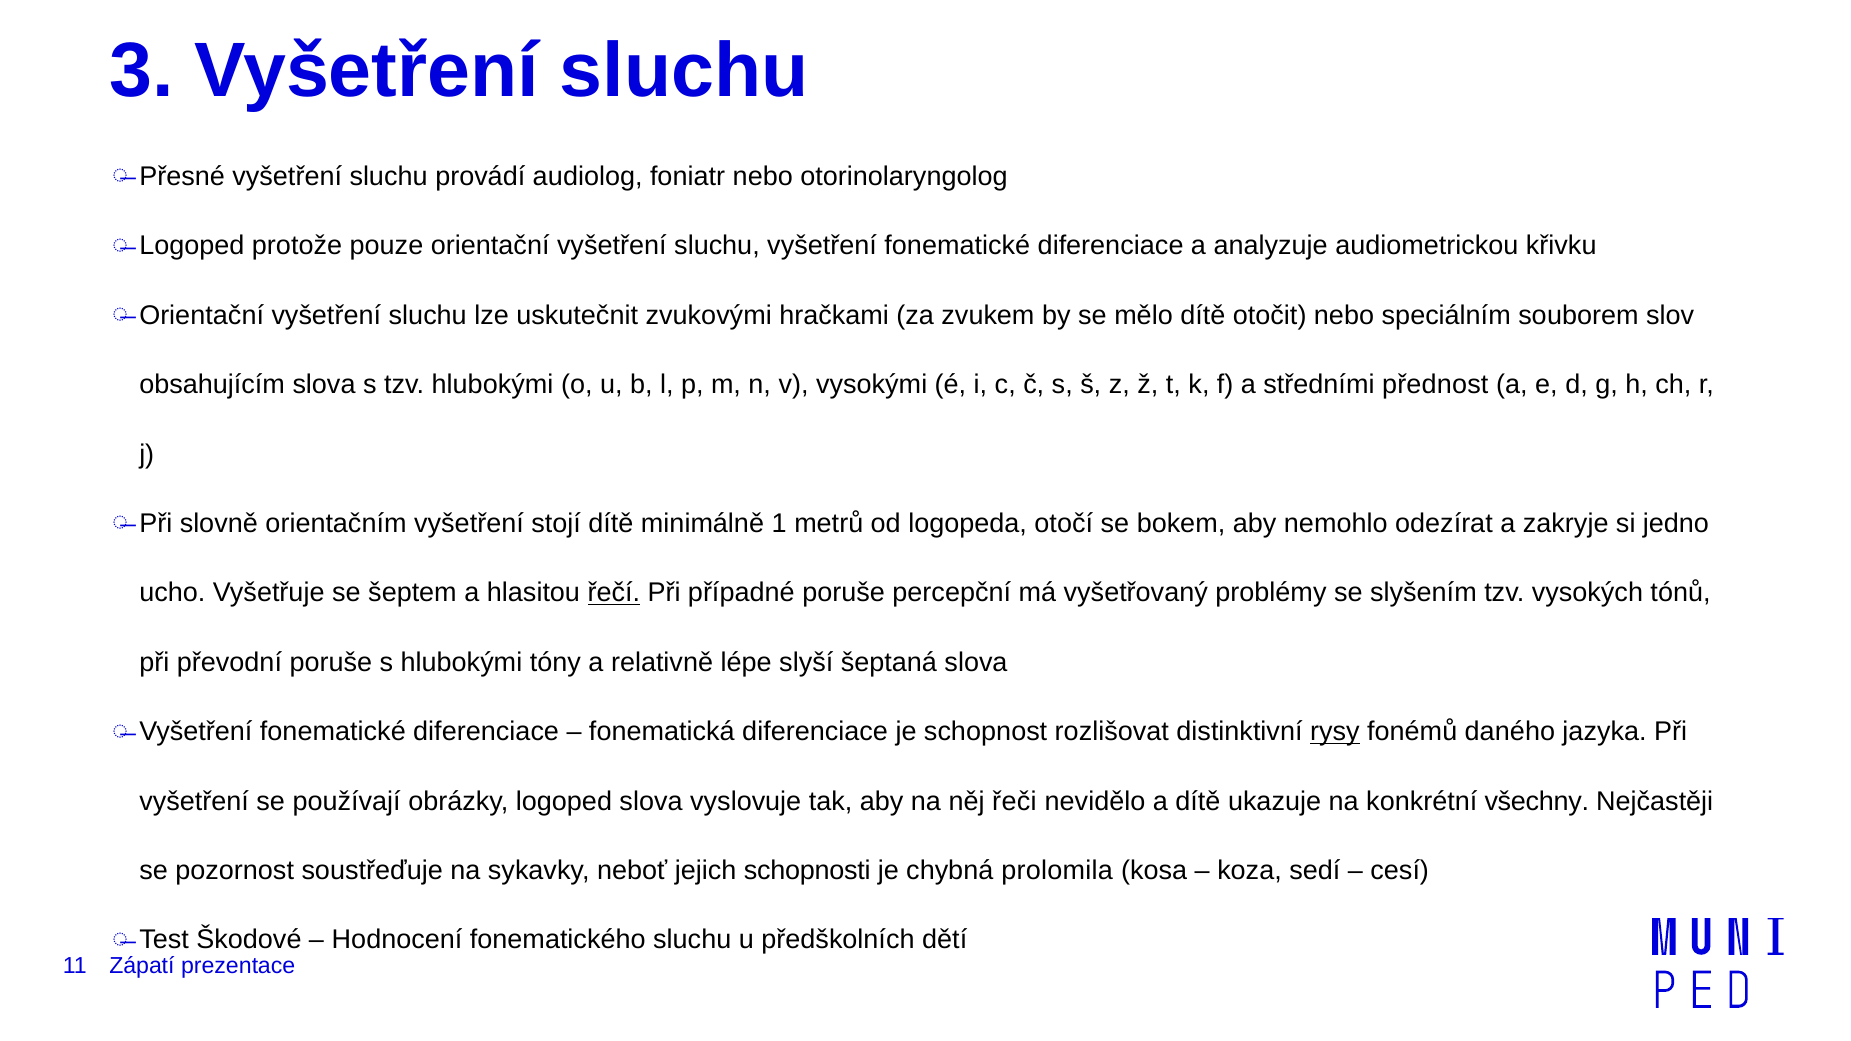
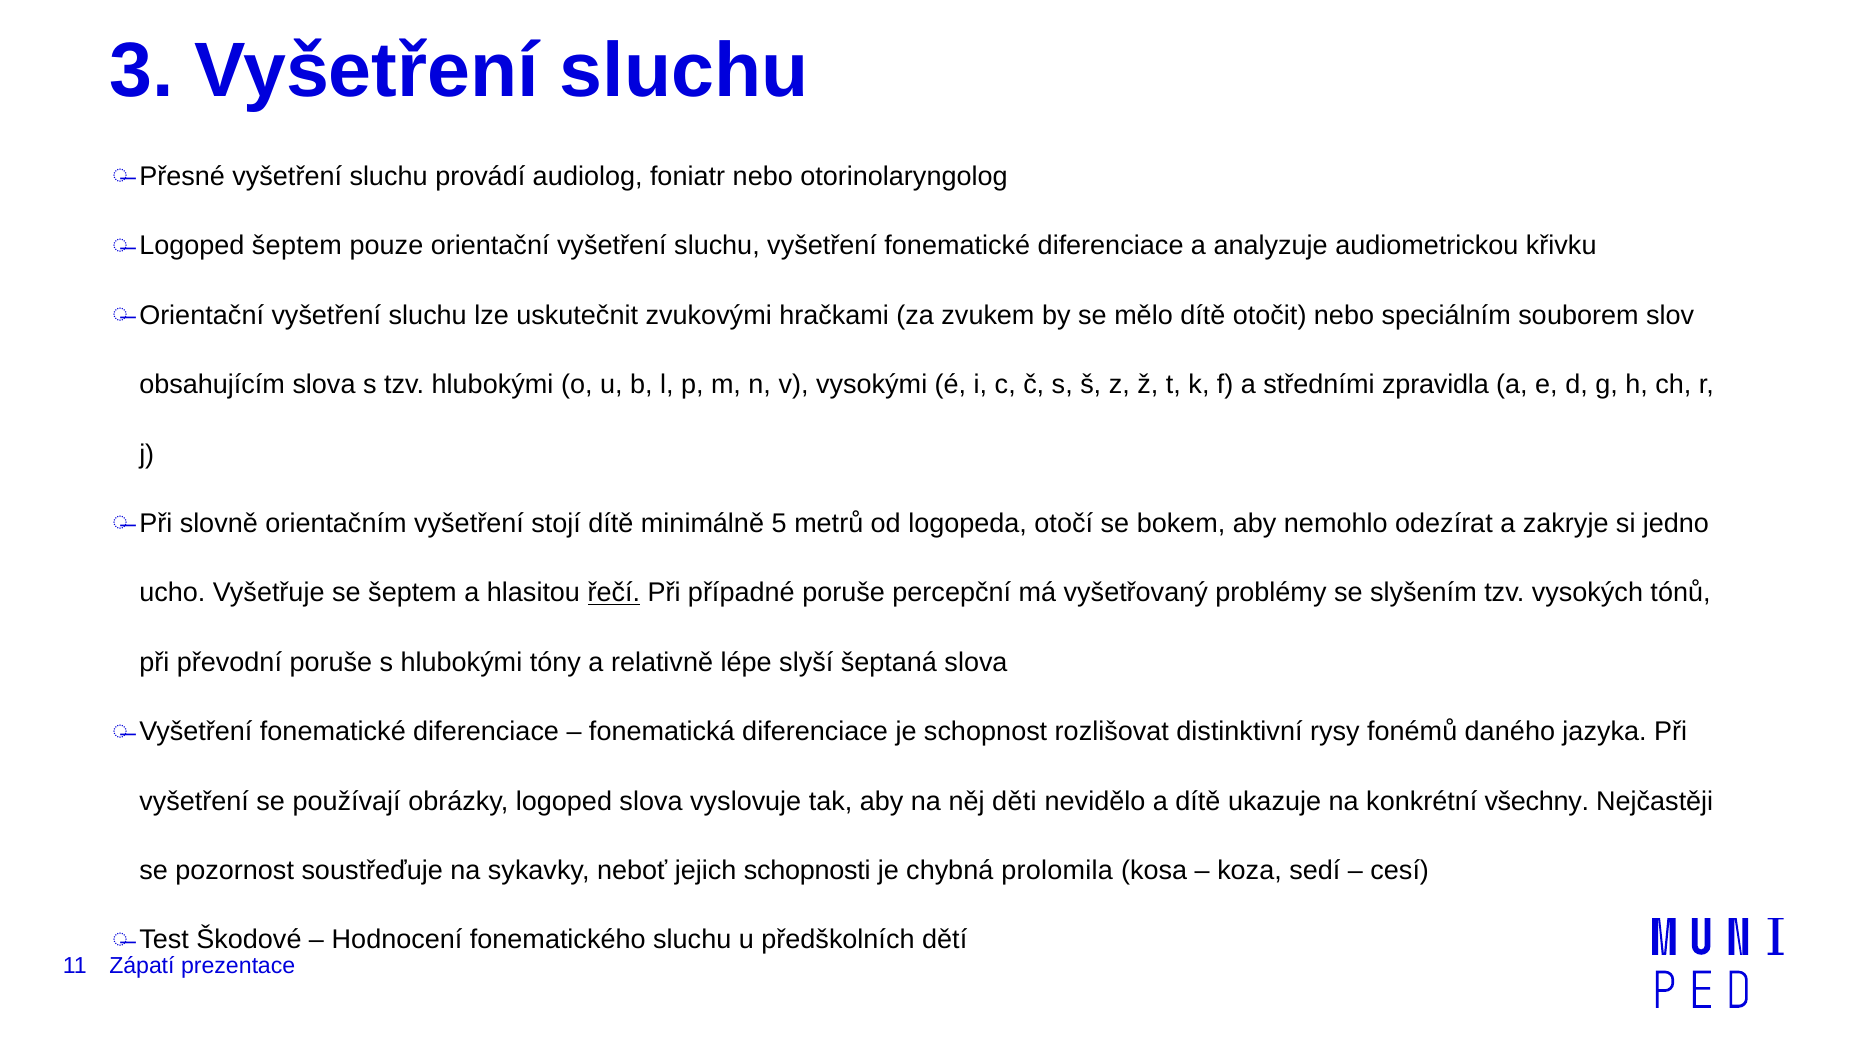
Logoped protože: protože -> šeptem (297, 246)
přednost: přednost -> zpravidla (1435, 385)
1: 1 -> 5 (779, 524)
rysy underline: present -> none (1335, 732)
řeči: řeči -> děti (1014, 801)
